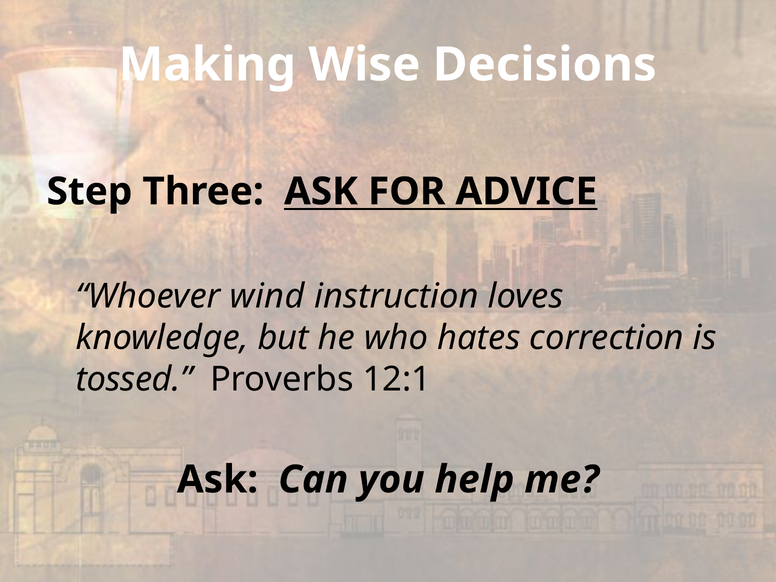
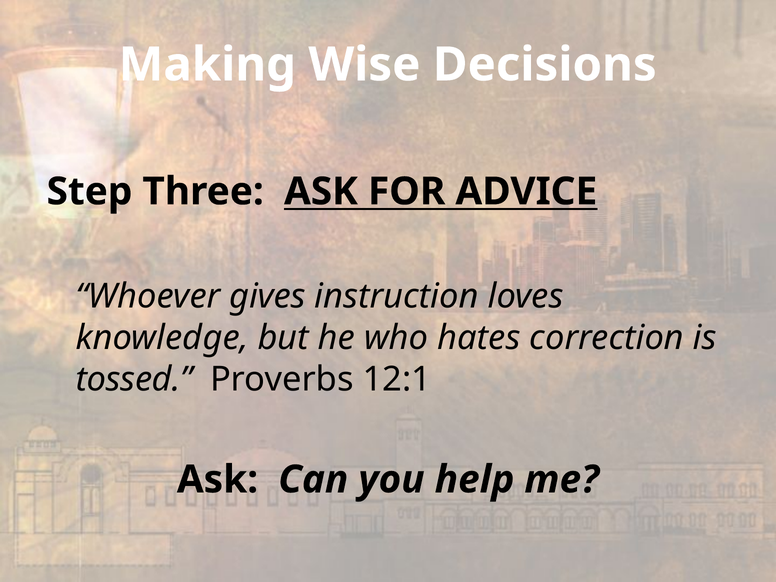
wind: wind -> gives (267, 296)
